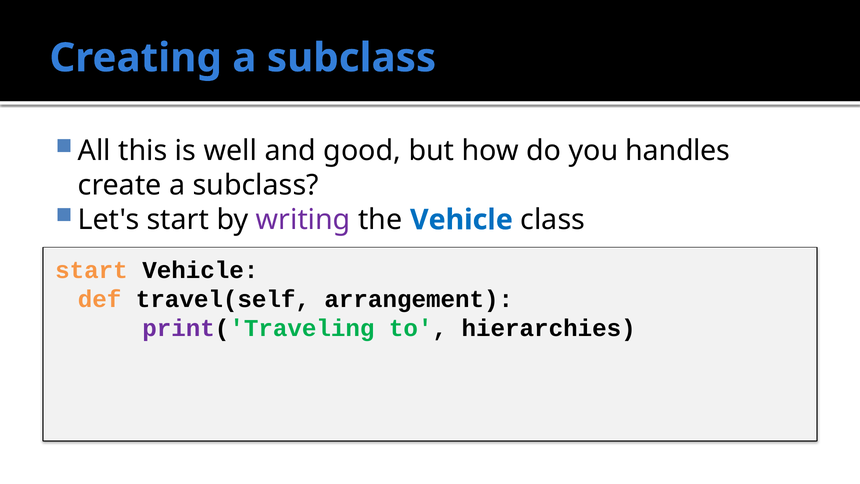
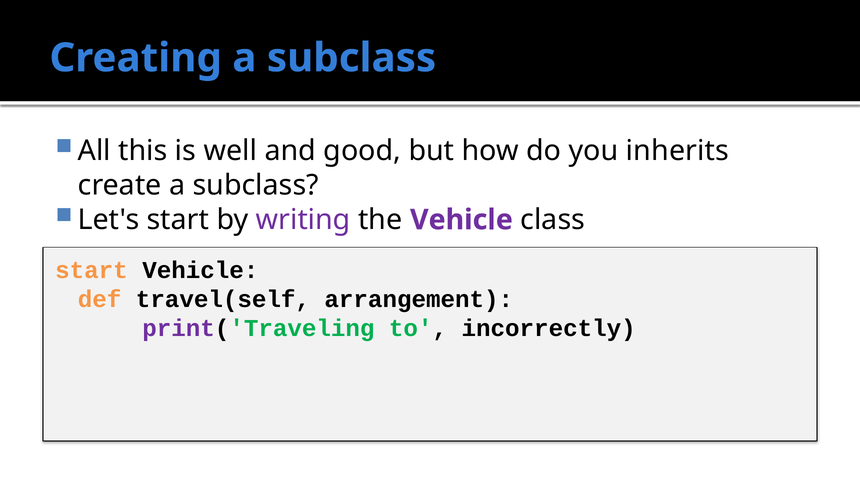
handles: handles -> inherits (678, 151)
Vehicle colour: blue -> purple (461, 220)
hierarchies: hierarchies -> incorrectly (549, 328)
